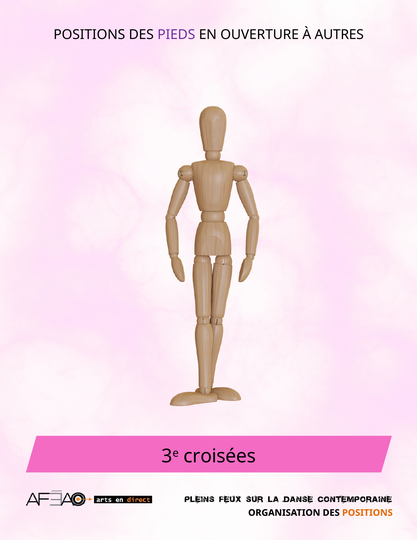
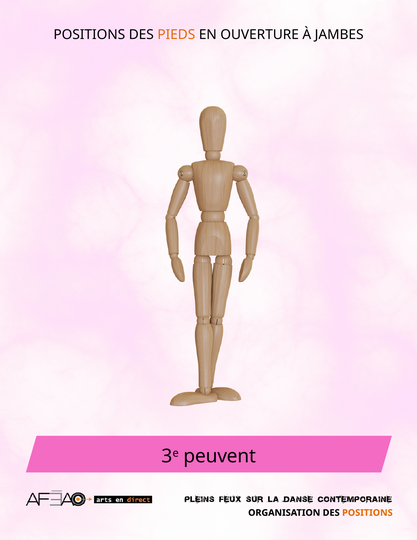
PIEDS colour: purple -> orange (176, 35)
AUTRES: AUTRES -> JAMBES (339, 35)
croisées: croisées -> peuvent (220, 456)
